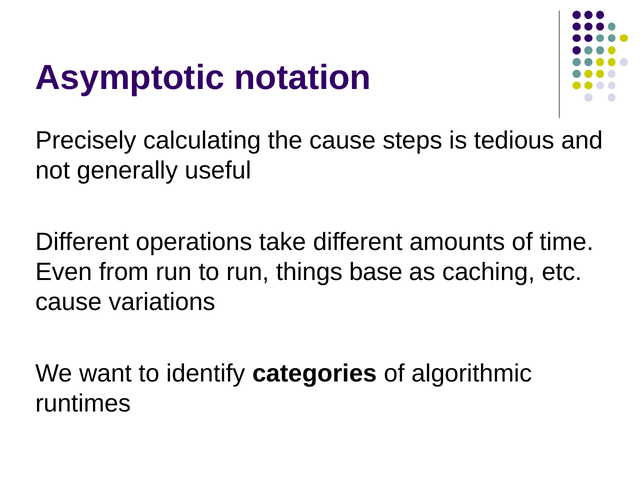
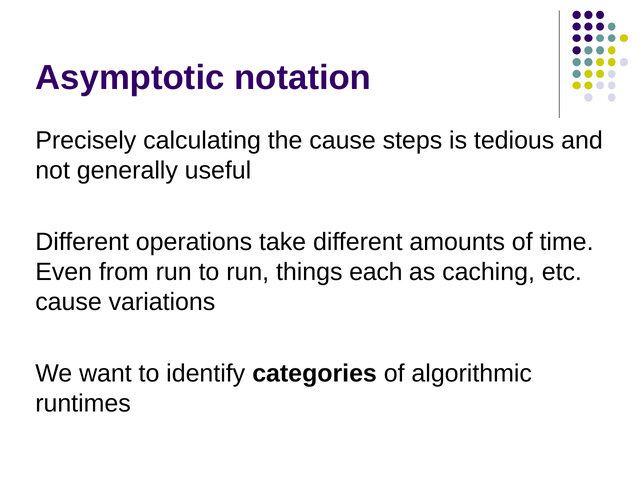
base: base -> each (376, 272)
